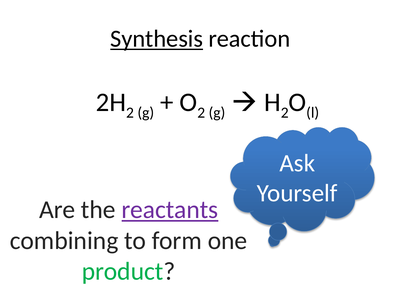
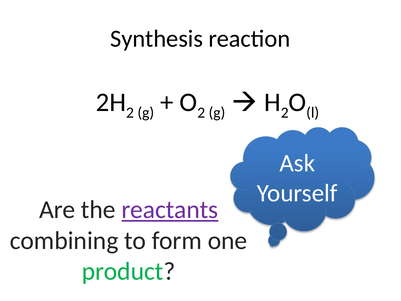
Synthesis underline: present -> none (157, 39)
